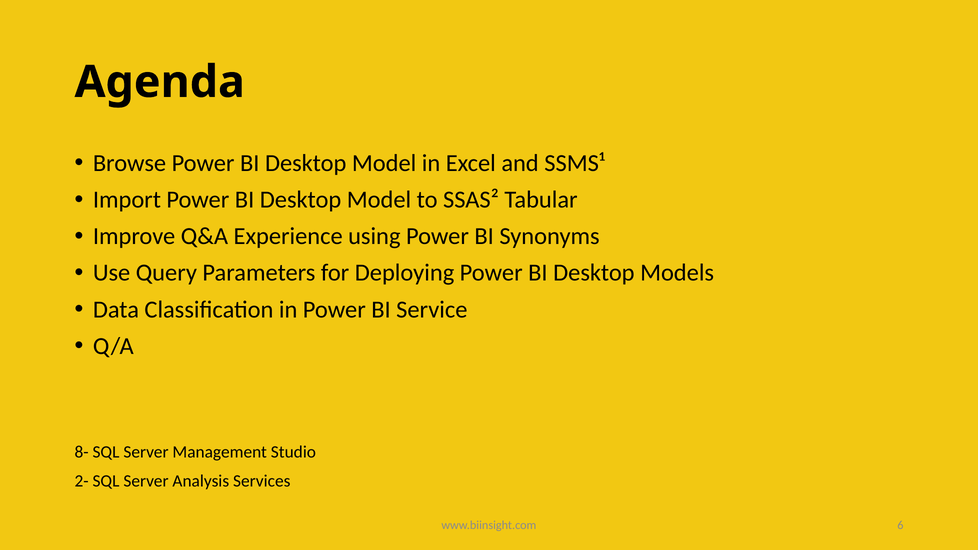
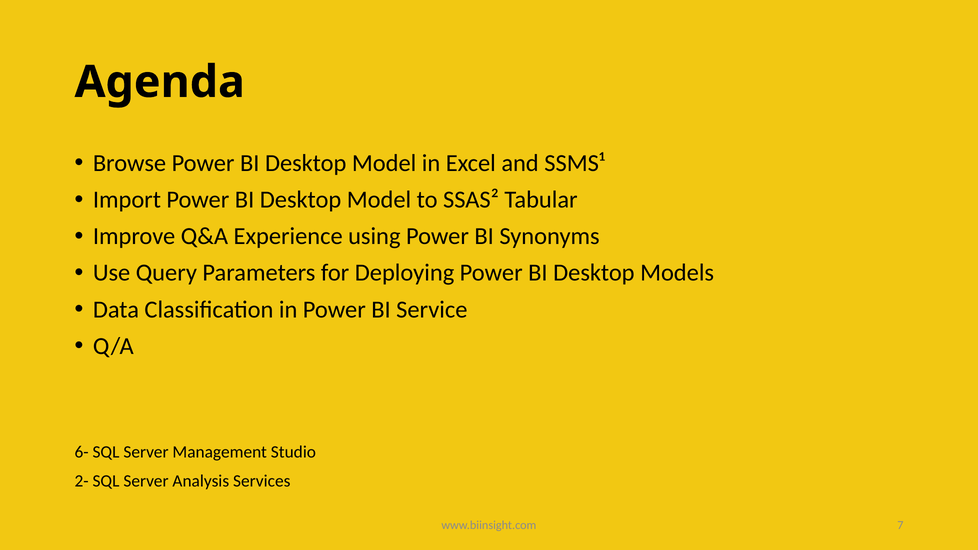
8-: 8- -> 6- (82, 452)
6: 6 -> 7 (900, 525)
